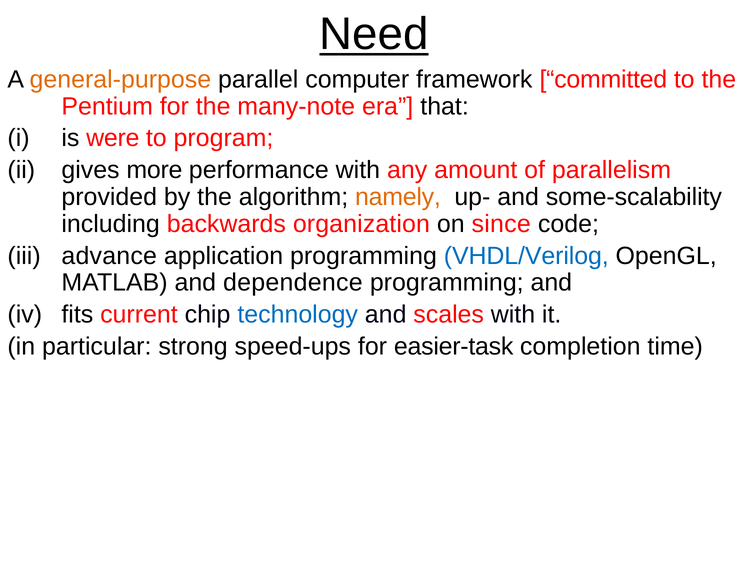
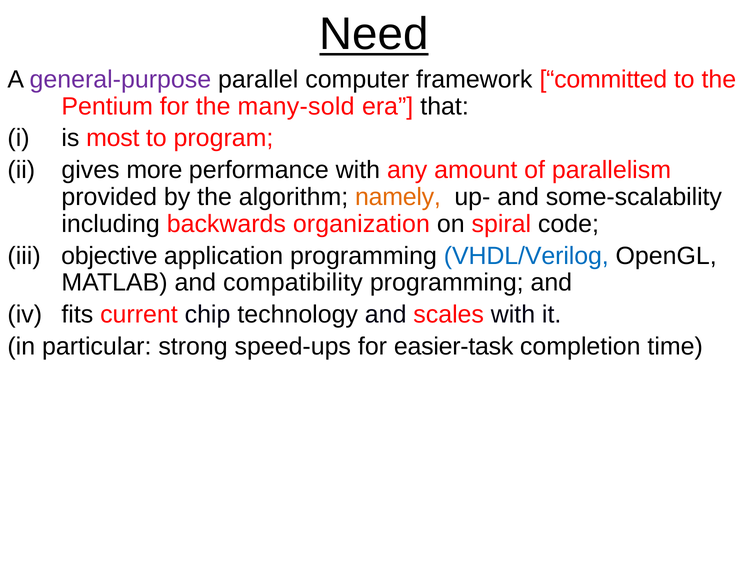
general-purpose colour: orange -> purple (120, 79)
many-note: many-note -> many-sold (296, 106)
were: were -> most (113, 138)
since: since -> spiral (501, 224)
advance: advance -> objective (109, 256)
dependence: dependence -> compatibility (293, 283)
technology colour: blue -> black (298, 315)
